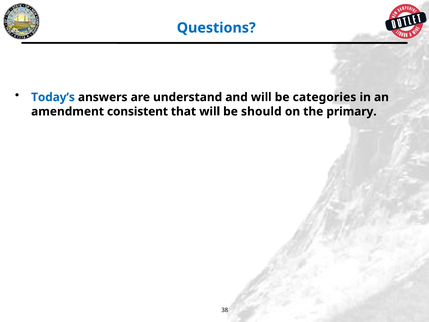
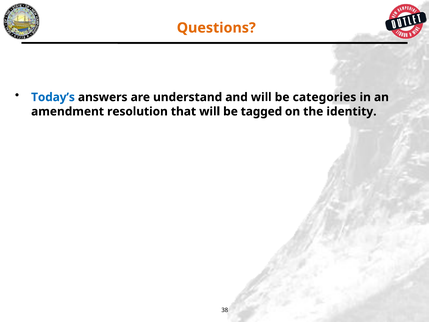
Questions colour: blue -> orange (216, 28)
consistent: consistent -> resolution (137, 111)
should: should -> tagged (261, 111)
primary: primary -> identity (351, 111)
